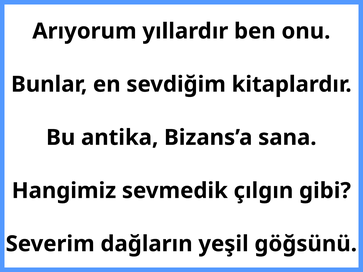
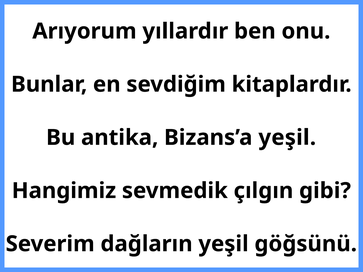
Bizans’a sana: sana -> yeşil (287, 138)
